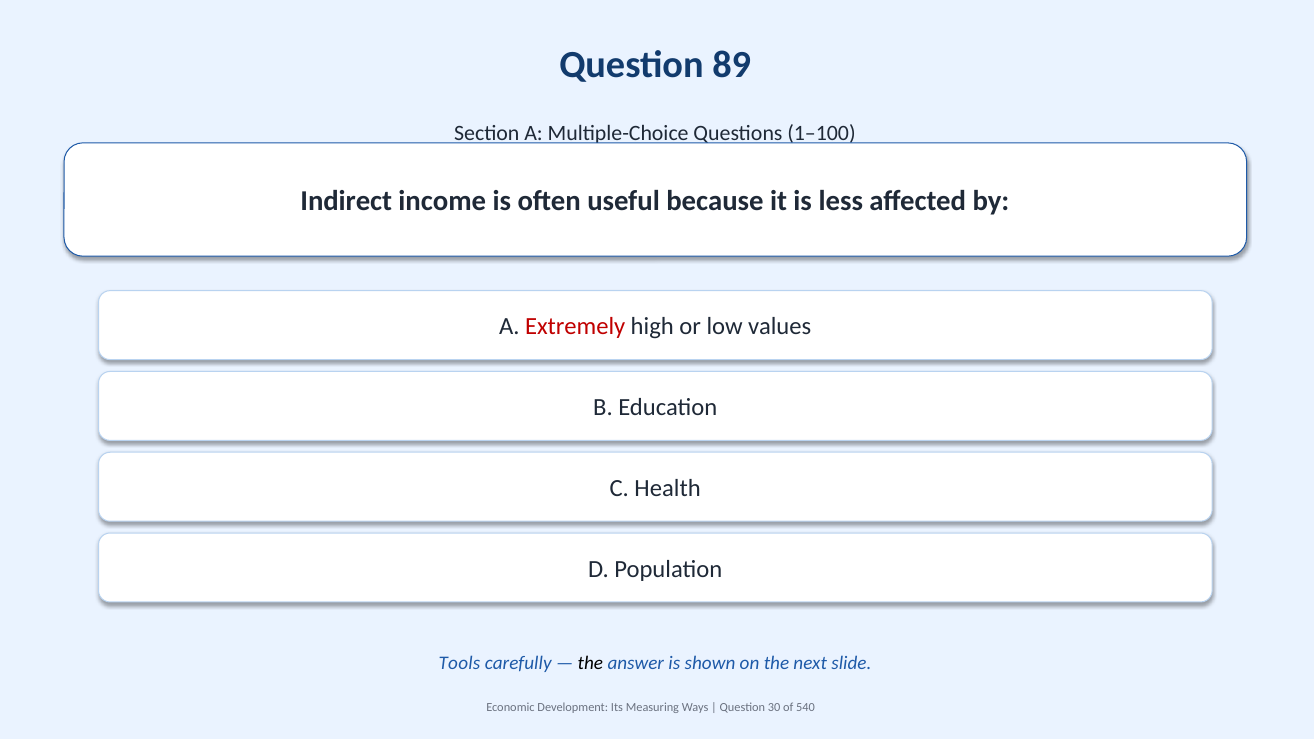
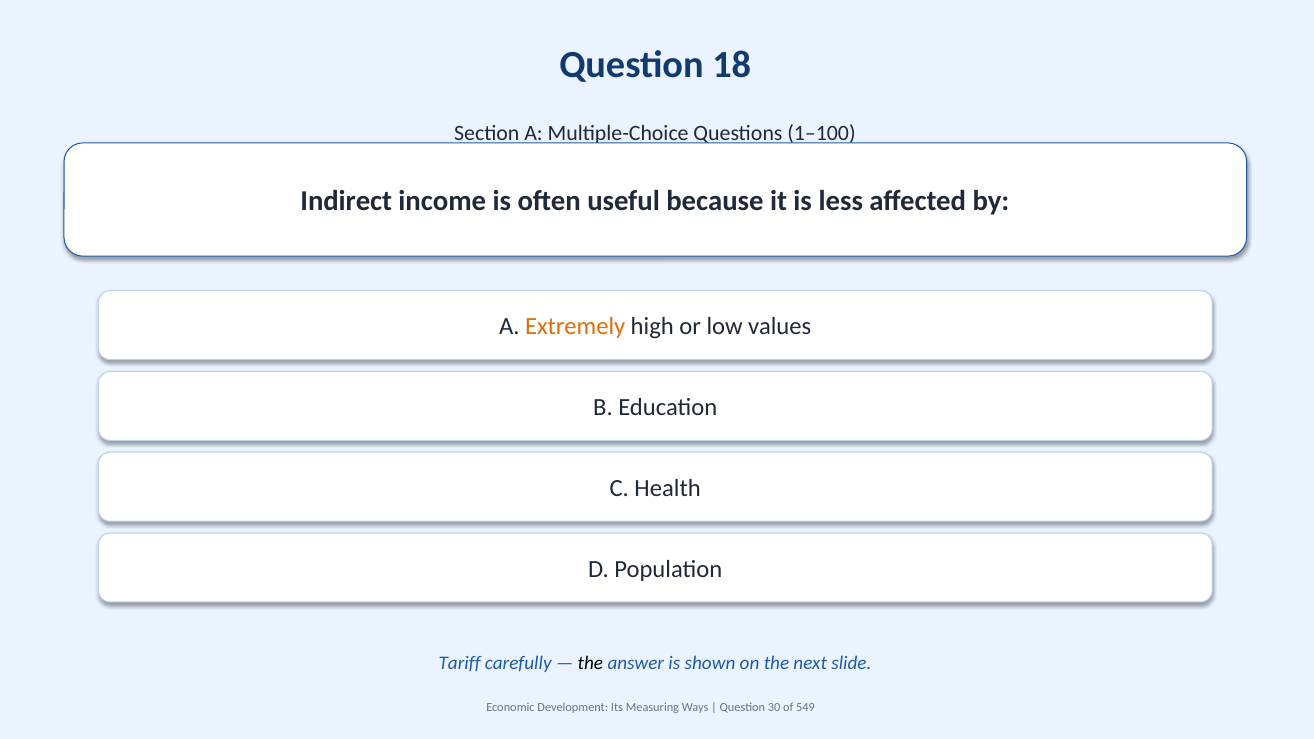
89: 89 -> 18 (732, 65)
Extremely colour: red -> orange (575, 327)
Tools: Tools -> Tariff (460, 663)
540: 540 -> 549 (806, 708)
